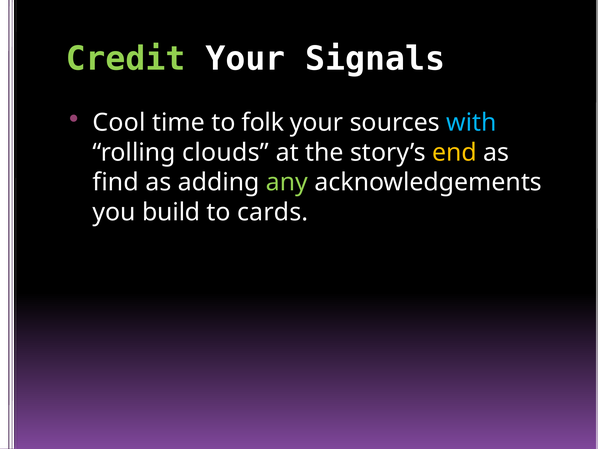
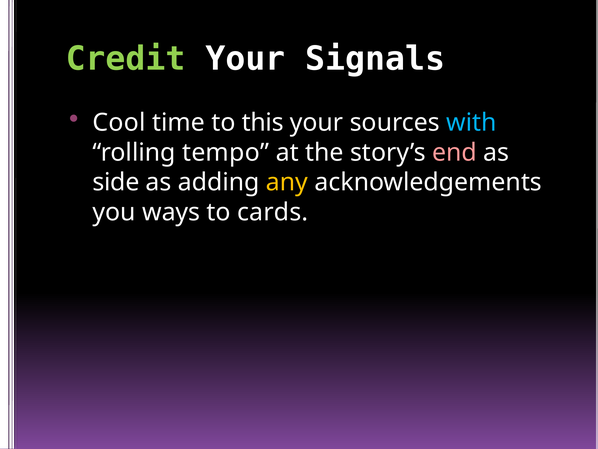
folk: folk -> this (263, 122)
clouds: clouds -> tempo (226, 152)
end colour: yellow -> pink (454, 152)
find: find -> side (116, 182)
any colour: light green -> yellow (287, 182)
build: build -> ways (171, 212)
